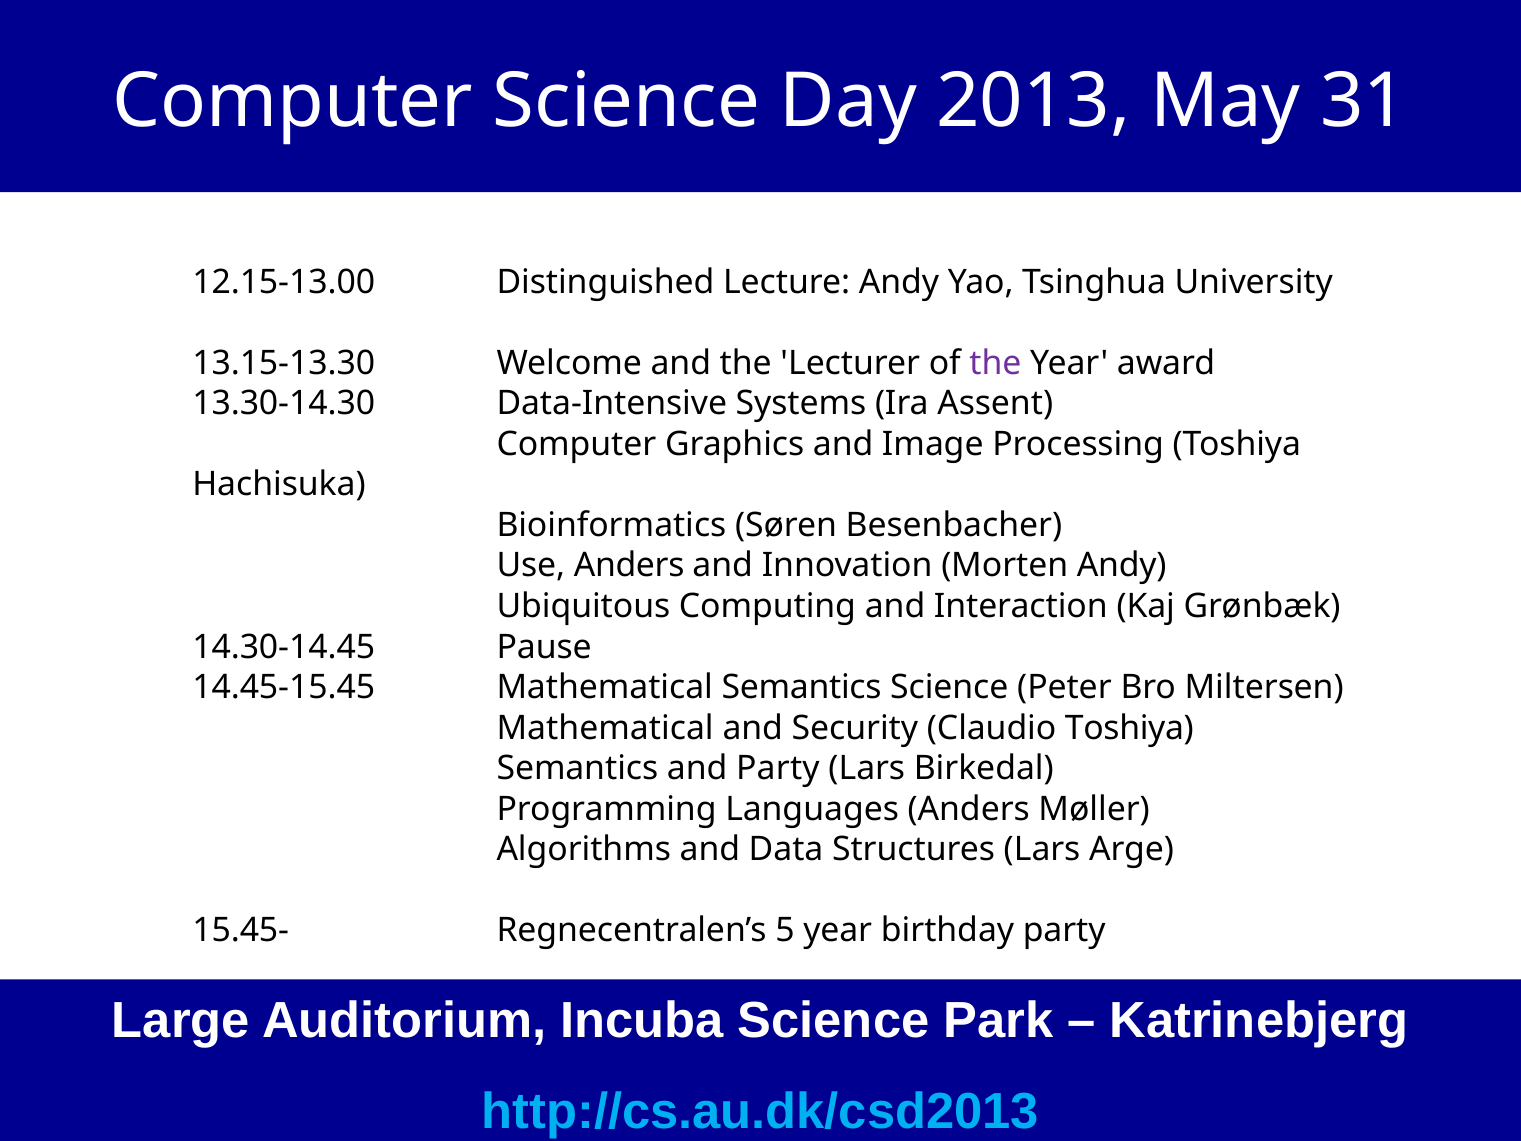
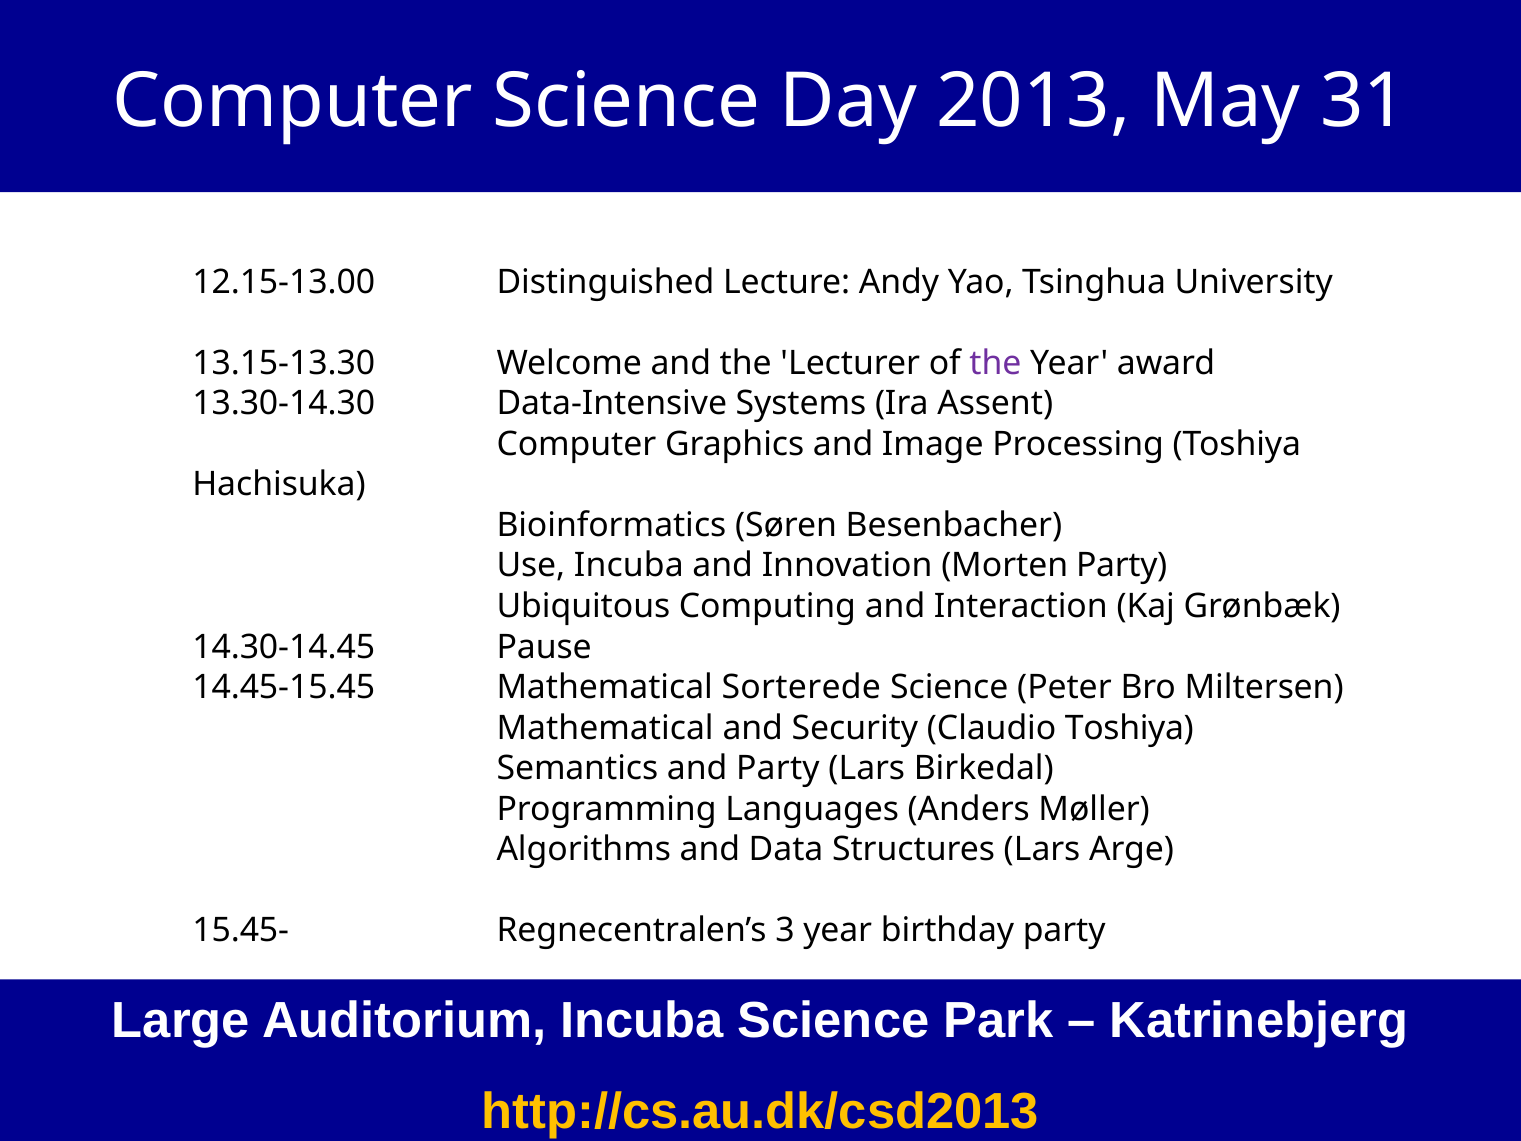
Use Anders: Anders -> Incuba (629, 566)
Morten Andy: Andy -> Party (1122, 566)
Mathematical Semantics: Semantics -> Sorterede (801, 687)
5: 5 -> 3 (785, 930)
http://cs.au.dk/csd2013 colour: light blue -> yellow (760, 1112)
